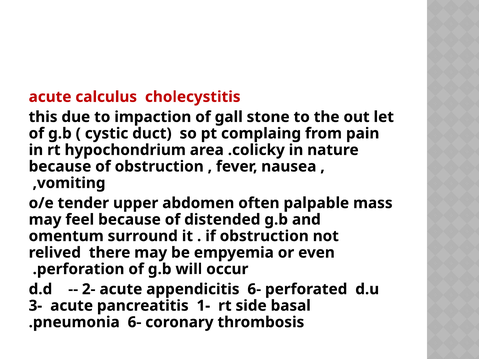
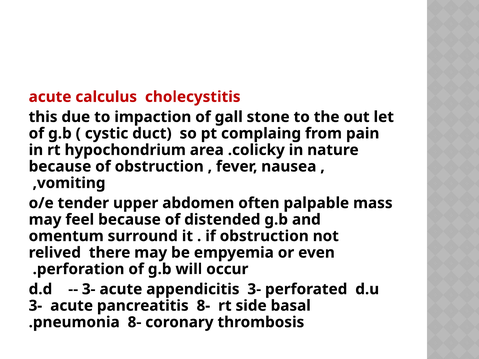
2-: 2- -> 3- (89, 289)
appendicitis 6-: 6- -> 3- (254, 289)
pancreatitis 1-: 1- -> 8- (203, 306)
pneumonia 6-: 6- -> 8- (134, 322)
